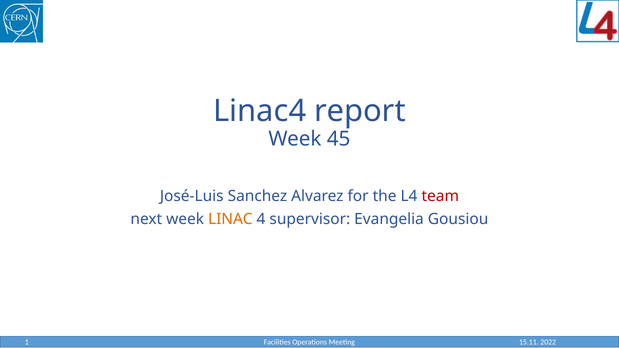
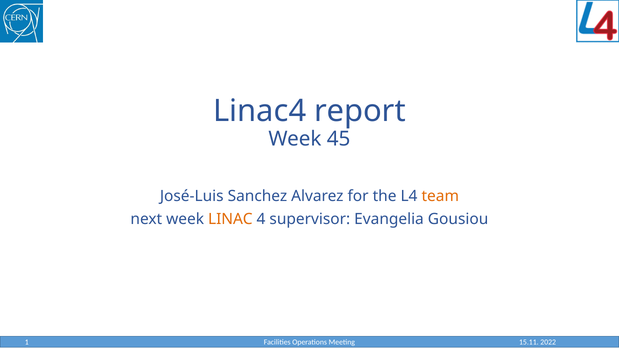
team colour: red -> orange (440, 196)
